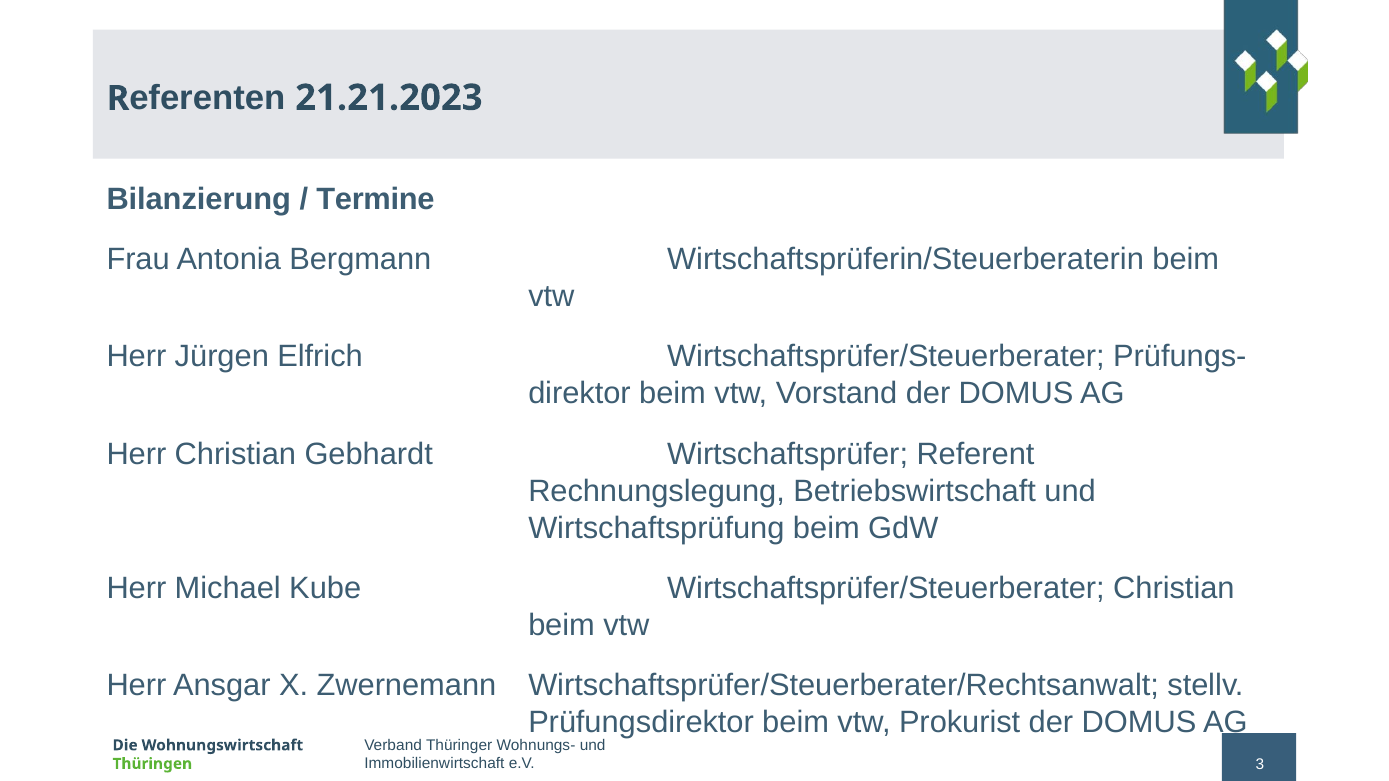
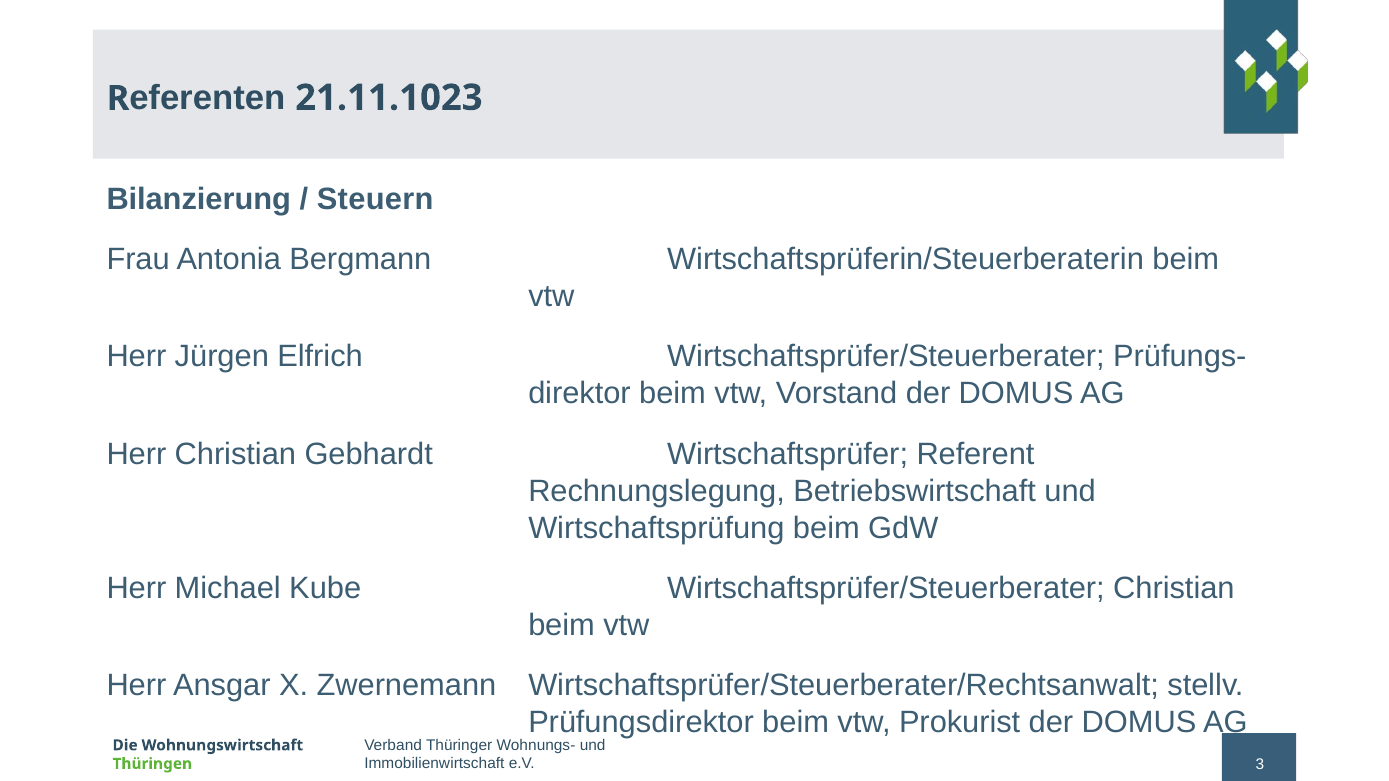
21.21.2023: 21.21.2023 -> 21.11.1023 (389, 98)
Termine: Termine -> Steuern (375, 199)
